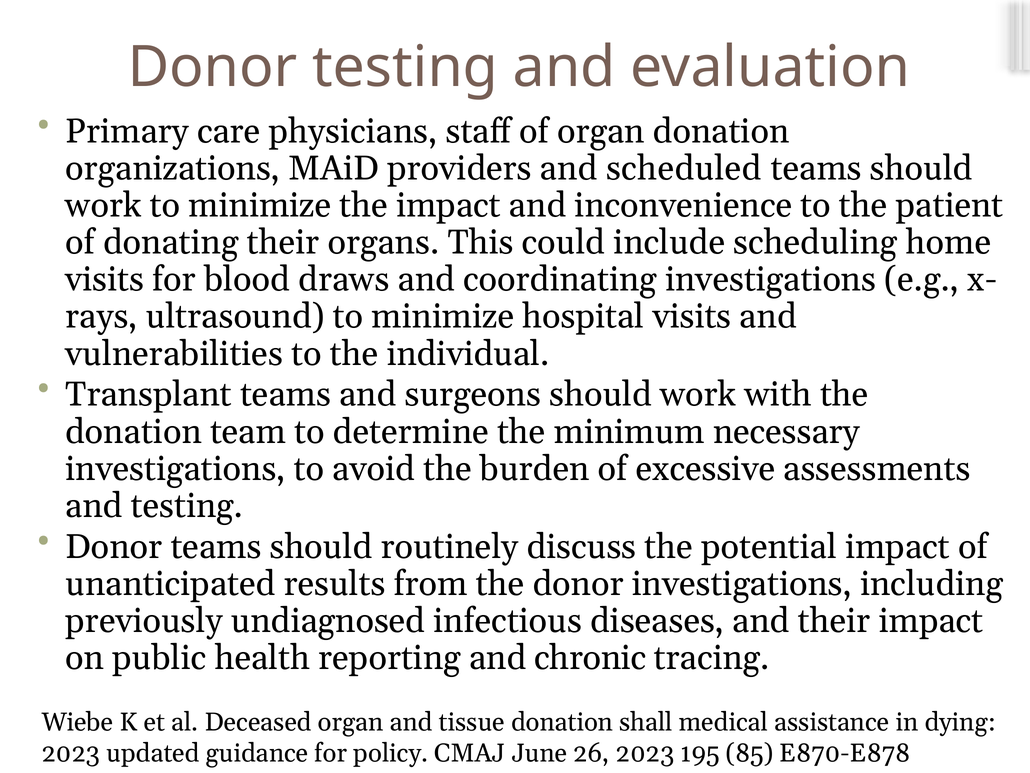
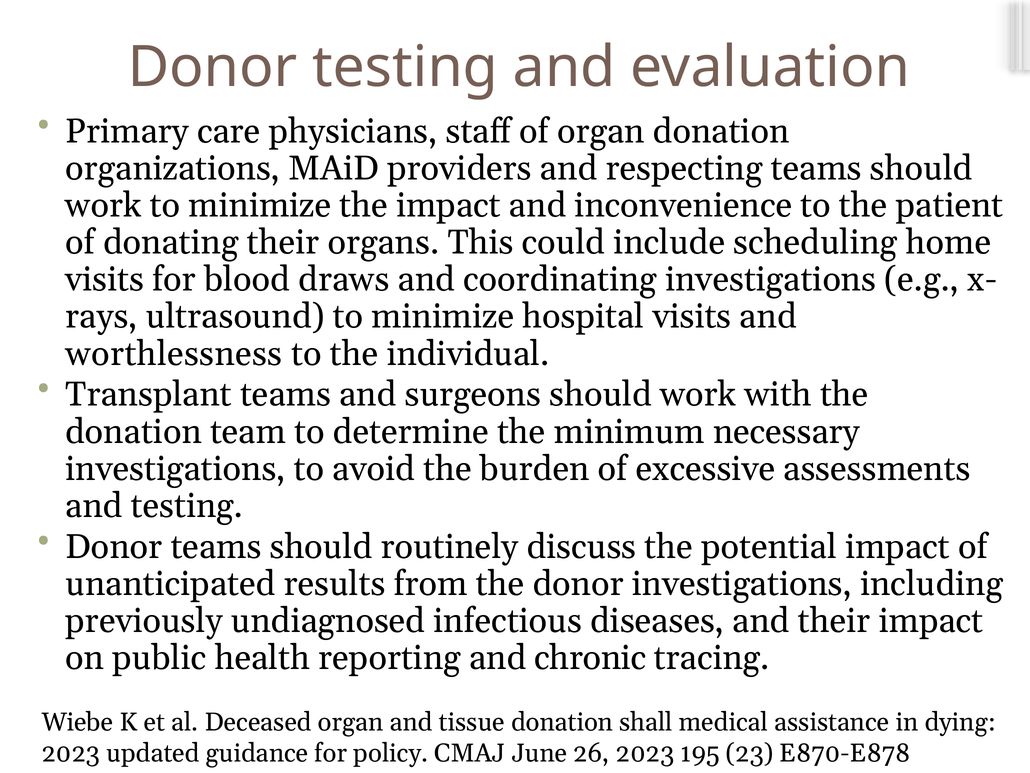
scheduled: scheduled -> respecting (684, 168)
vulnerabilities: vulnerabilities -> worthlessness (174, 353)
85: 85 -> 23 (750, 753)
